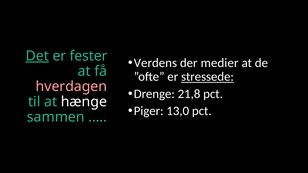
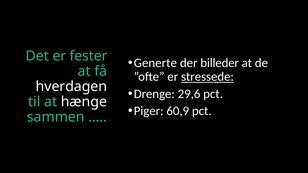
Det underline: present -> none (37, 56)
Verdens: Verdens -> Generte (155, 63)
medier: medier -> billeder (220, 63)
hverdagen colour: pink -> white (71, 87)
21,8: 21,8 -> 29,6 (189, 94)
13,0: 13,0 -> 60,9 (178, 111)
